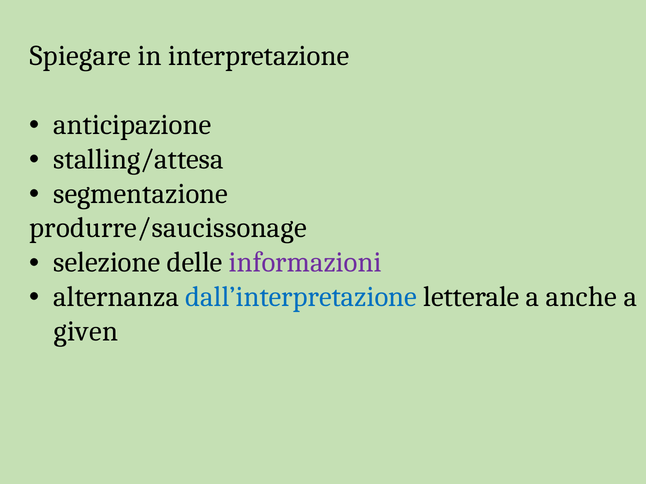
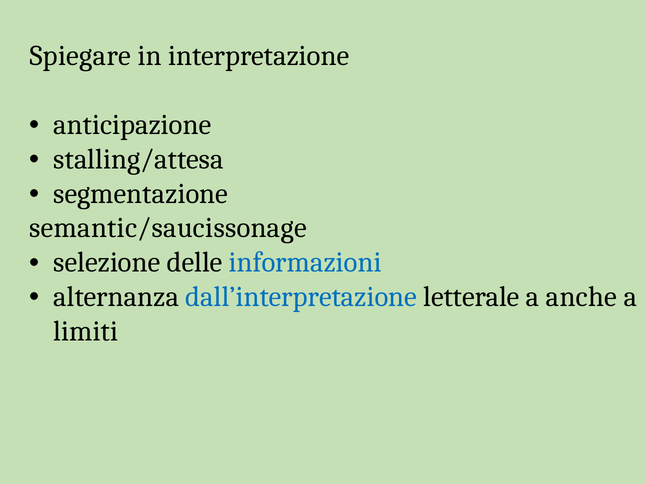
produrre/saucissonage: produrre/saucissonage -> semantic/saucissonage (168, 228)
informazioni colour: purple -> blue (305, 263)
given: given -> limiti (86, 332)
